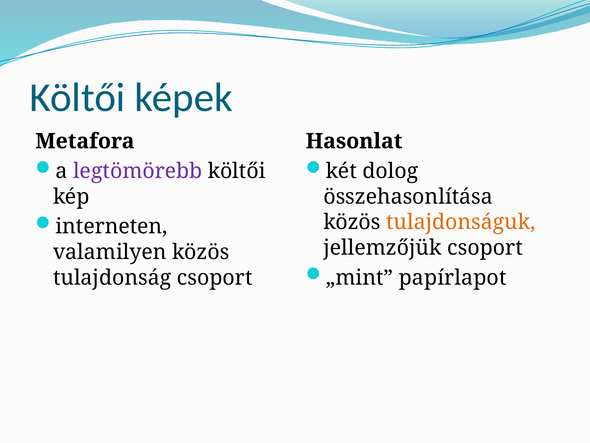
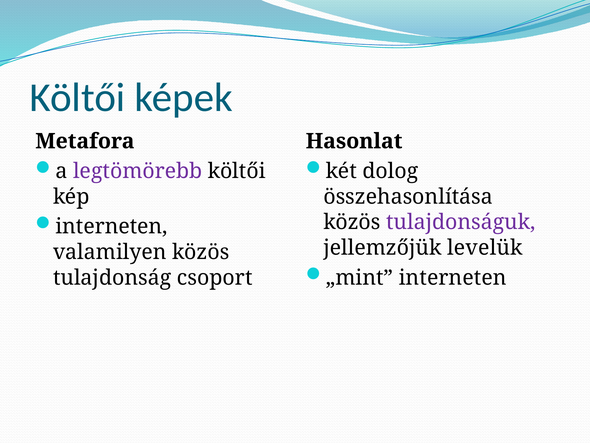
tulajdonságuk colour: orange -> purple (461, 222)
jellemzőjük csoport: csoport -> levelük (485, 248)
„mint papírlapot: papírlapot -> interneten (453, 277)
